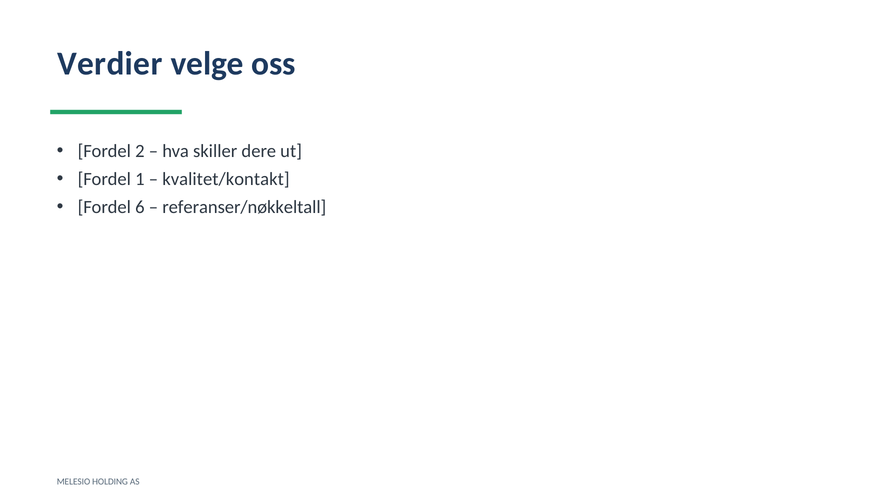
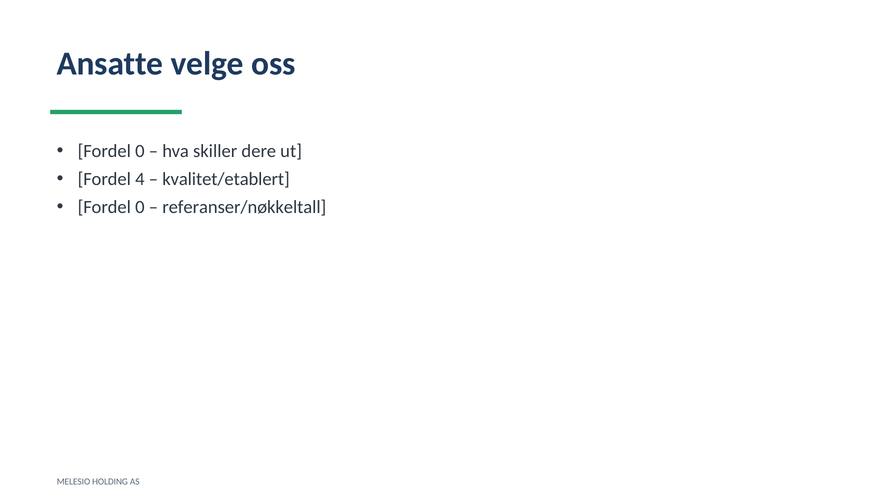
Verdier: Verdier -> Ansatte (110, 64)
2: 2 -> 0 (140, 151)
1: 1 -> 4 (140, 179)
kvalitet/kontakt: kvalitet/kontakt -> kvalitet/etablert (226, 179)
6: 6 -> 0 (140, 207)
